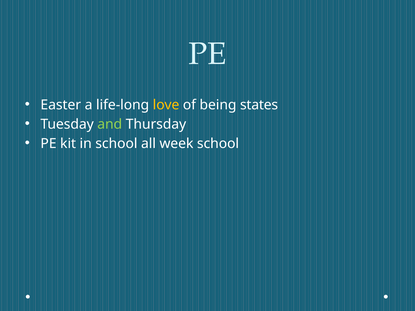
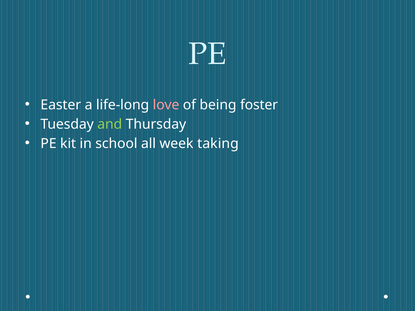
love colour: yellow -> pink (166, 105)
states: states -> foster (259, 105)
week school: school -> taking (218, 144)
